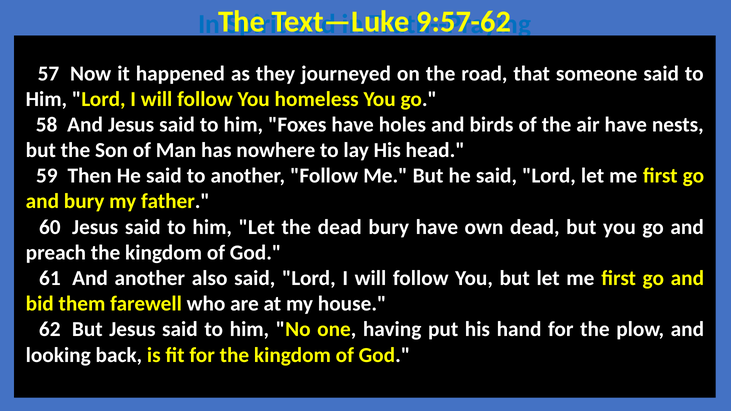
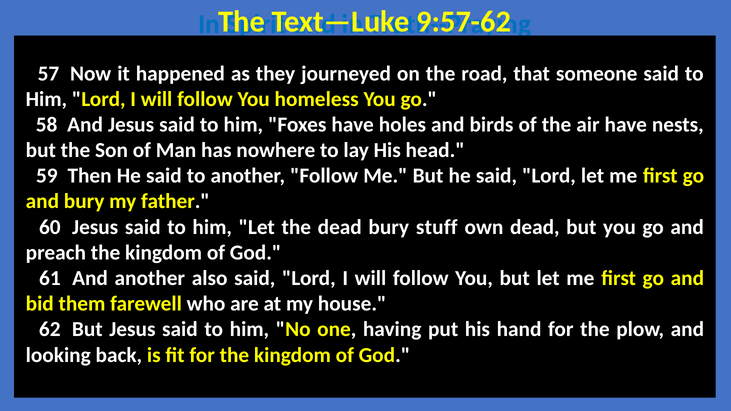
bury have: have -> stuff (437, 227)
